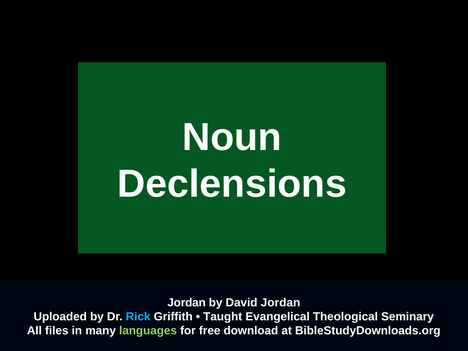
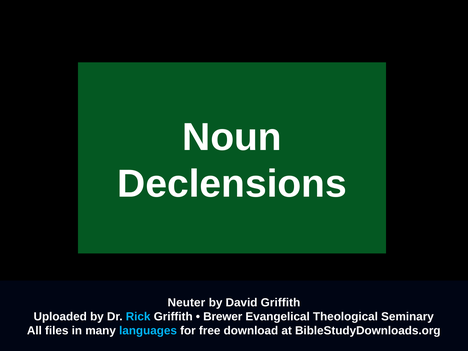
Jordan: Jordan -> Neuter (186, 303)
David Jordan: Jordan -> Griffith (281, 303)
Taught: Taught -> Brewer (223, 317)
languages colour: light green -> light blue (148, 331)
